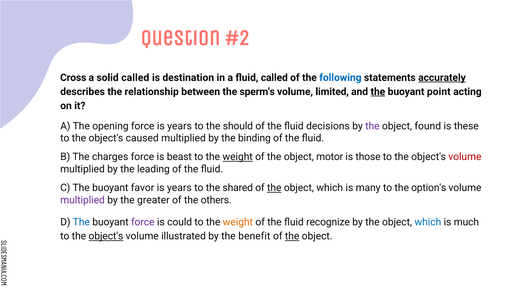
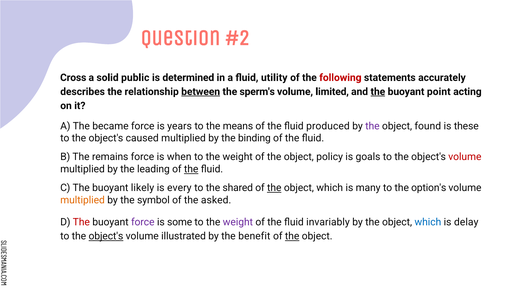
solid called: called -> public (135, 77)
destination: destination -> determined (188, 77)
fluid called: called -> utility (274, 77)
following colour: blue -> red (340, 77)
accurately underline: present -> none (442, 77)
between underline: none -> present (201, 92)
opening: opening -> became (110, 126)
should: should -> means (238, 126)
decisions: decisions -> produced (328, 126)
charges: charges -> remains (110, 157)
beast: beast -> when (179, 157)
weight underline: present -> none (238, 157)
motor: motor -> policy (330, 157)
those: those -> goals (368, 157)
the underline: none -> present (191, 169)
favor: favor -> likely (143, 188)
years: years -> every (179, 188)
multiplied colour: purple -> orange (83, 200)
greater: greater -> symbol (153, 200)
others: others -> asked (216, 200)
The colour: blue -> red (81, 222)
could: could -> some (180, 222)
weight colour: orange -> purple (238, 222)
recognize: recognize -> invariably (328, 222)
much: much -> delay (466, 222)
